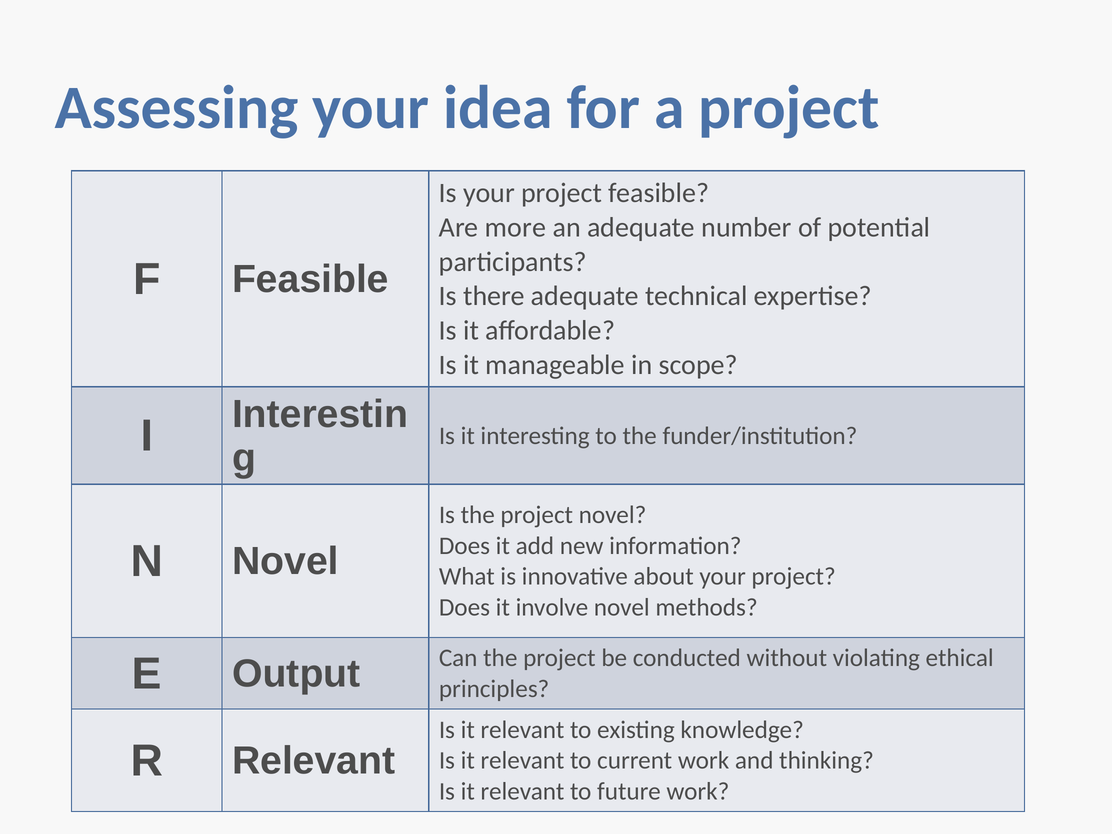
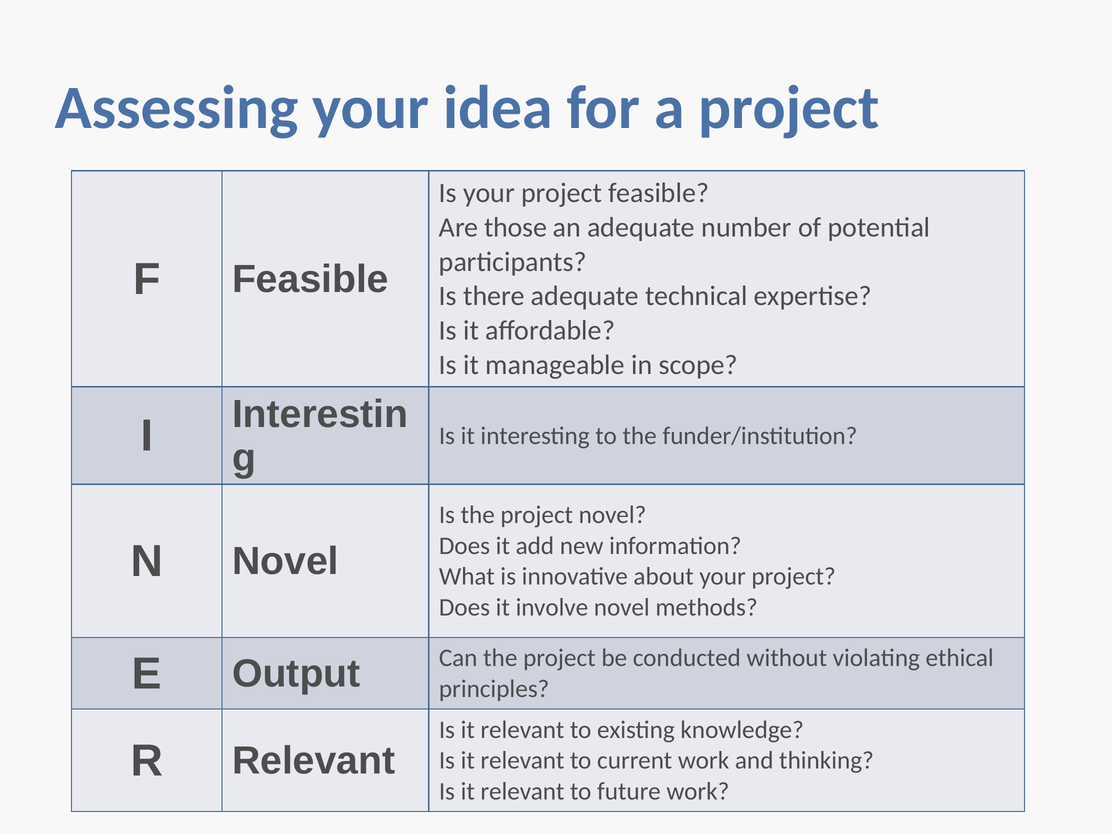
more: more -> those (516, 228)
